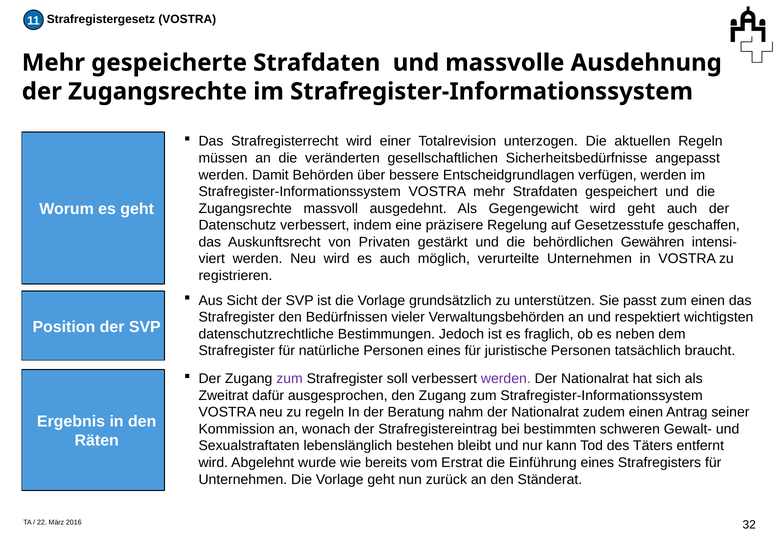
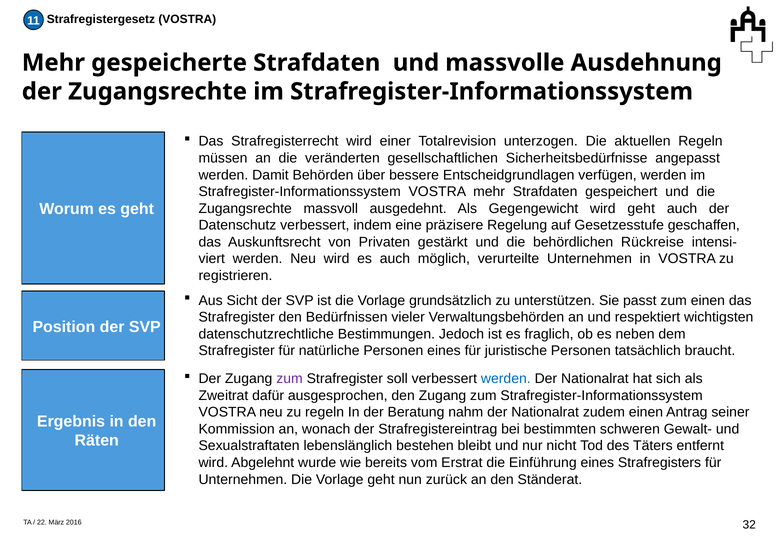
Gewähren: Gewähren -> Rückreise (652, 242)
werden colour: purple -> blue (506, 379)
kann: kann -> nicht (561, 446)
